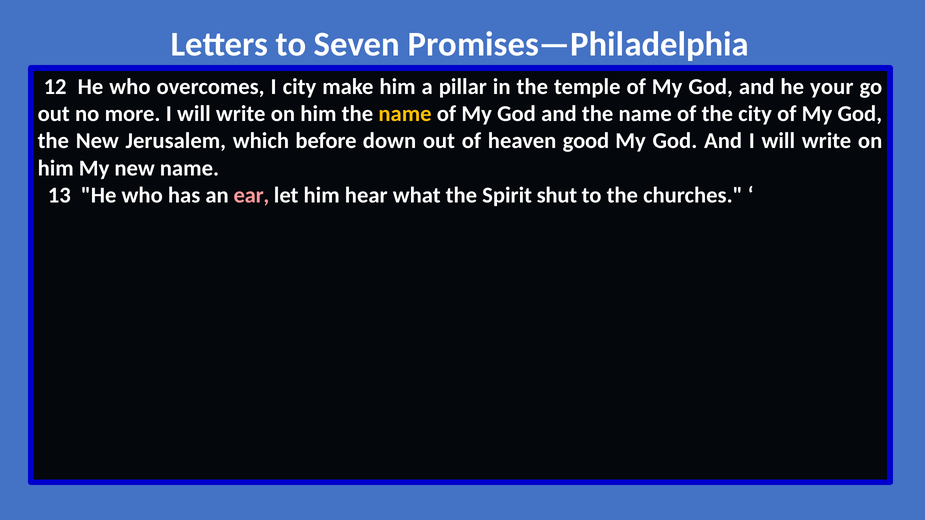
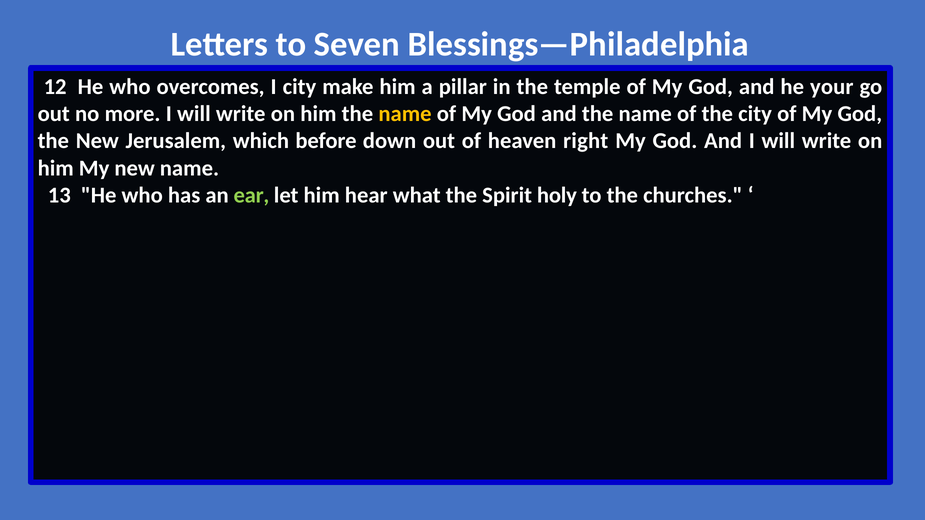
Promises—Philadelphia: Promises—Philadelphia -> Blessings—Philadelphia (578, 44)
good: good -> right (586, 141)
ear colour: pink -> light green (251, 195)
shut: shut -> holy (557, 195)
